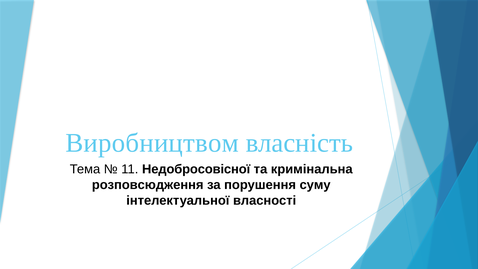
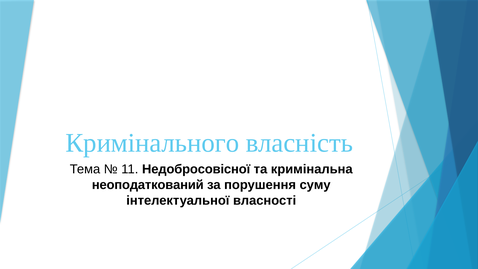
Виробництвом: Виробництвом -> Кримінального (152, 143)
розповсюдження: розповсюдження -> неоподаткований (148, 185)
